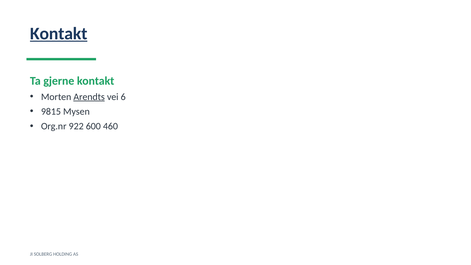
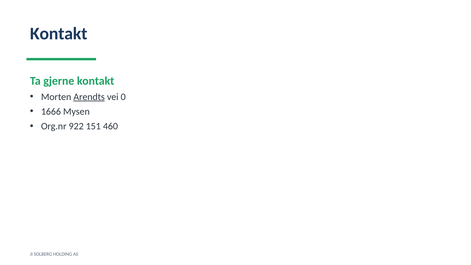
Kontakt underline: present -> none (59, 34)
6: 6 -> 0 (123, 97)
9815: 9815 -> 1666 (51, 112)
600: 600 -> 151 (93, 126)
